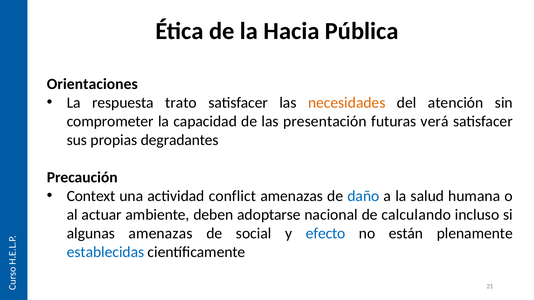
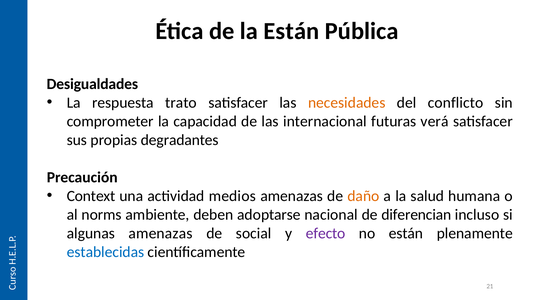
la Hacia: Hacia -> Están (291, 31)
Orientaciones: Orientaciones -> Desigualdades (92, 84)
atención: atención -> conflicto (456, 103)
presentación: presentación -> internacional (325, 121)
conflict: conflict -> medios (232, 196)
daño colour: blue -> orange (363, 196)
actuar: actuar -> norms (102, 215)
calculando: calculando -> diferencian (416, 215)
efecto colour: blue -> purple (326, 234)
